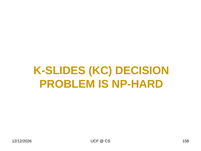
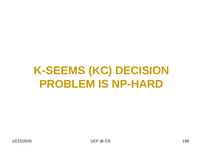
K-SLIDES: K-SLIDES -> K-SEEMS (59, 70)
